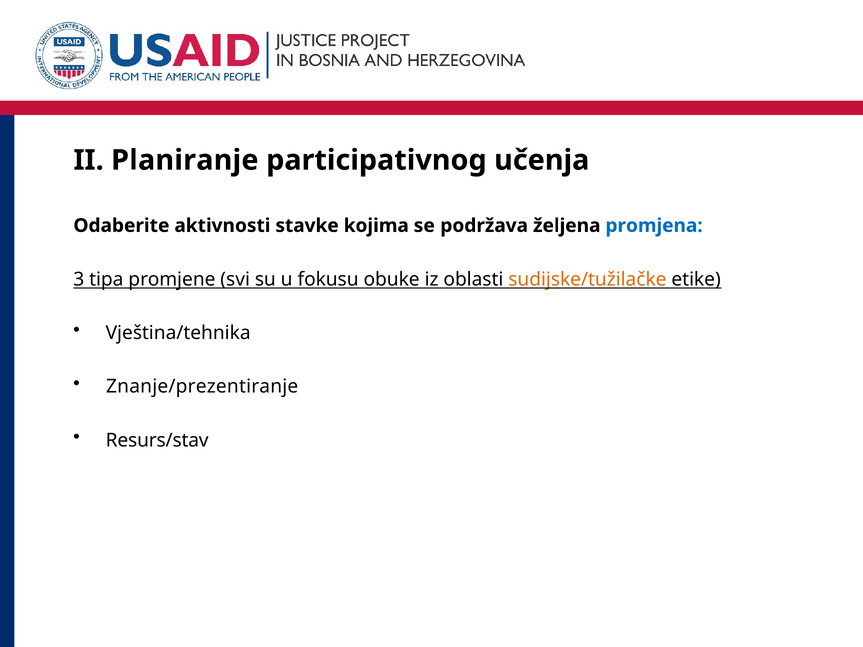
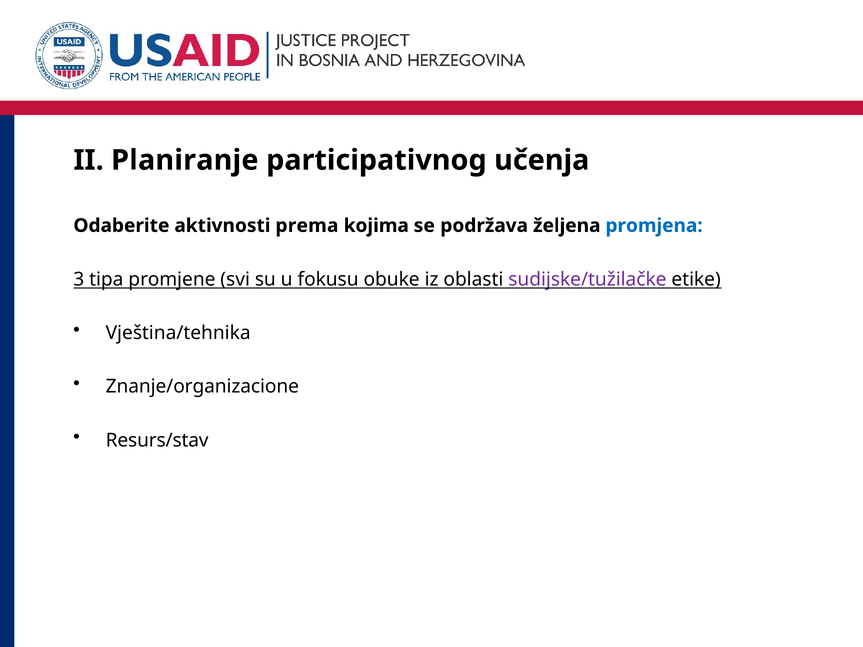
stavke: stavke -> prema (307, 226)
sudijske/tužilačke colour: orange -> purple (587, 279)
Znanje/prezentiranje: Znanje/prezentiranje -> Znanje/organizacione (202, 387)
